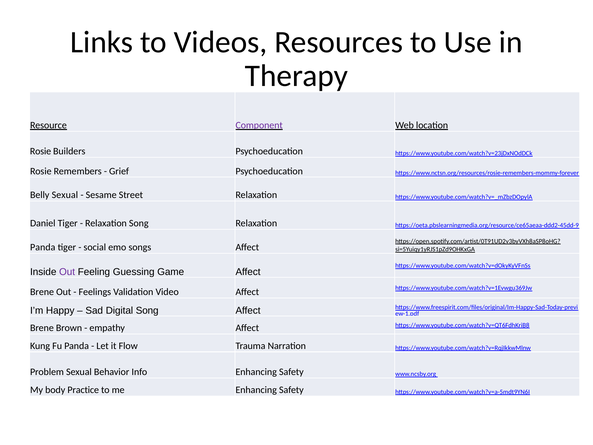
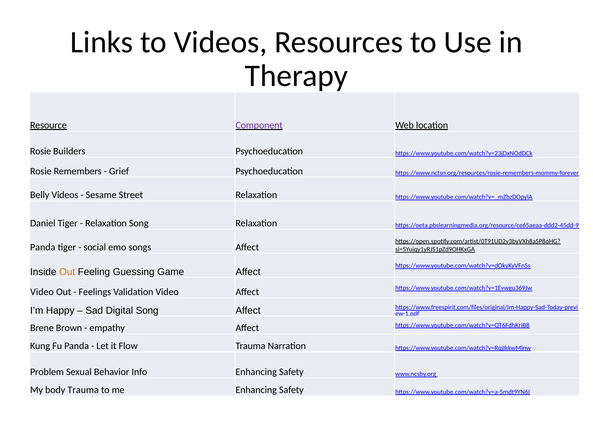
Belly Sexual: Sexual -> Videos (65, 195)
Out colour: purple -> orange (67, 272)
Brene: Brene -> Video (42, 292)
body Practice: Practice -> Trauma (83, 390)
